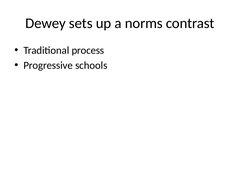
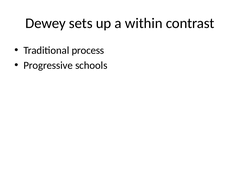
norms: norms -> within (144, 23)
